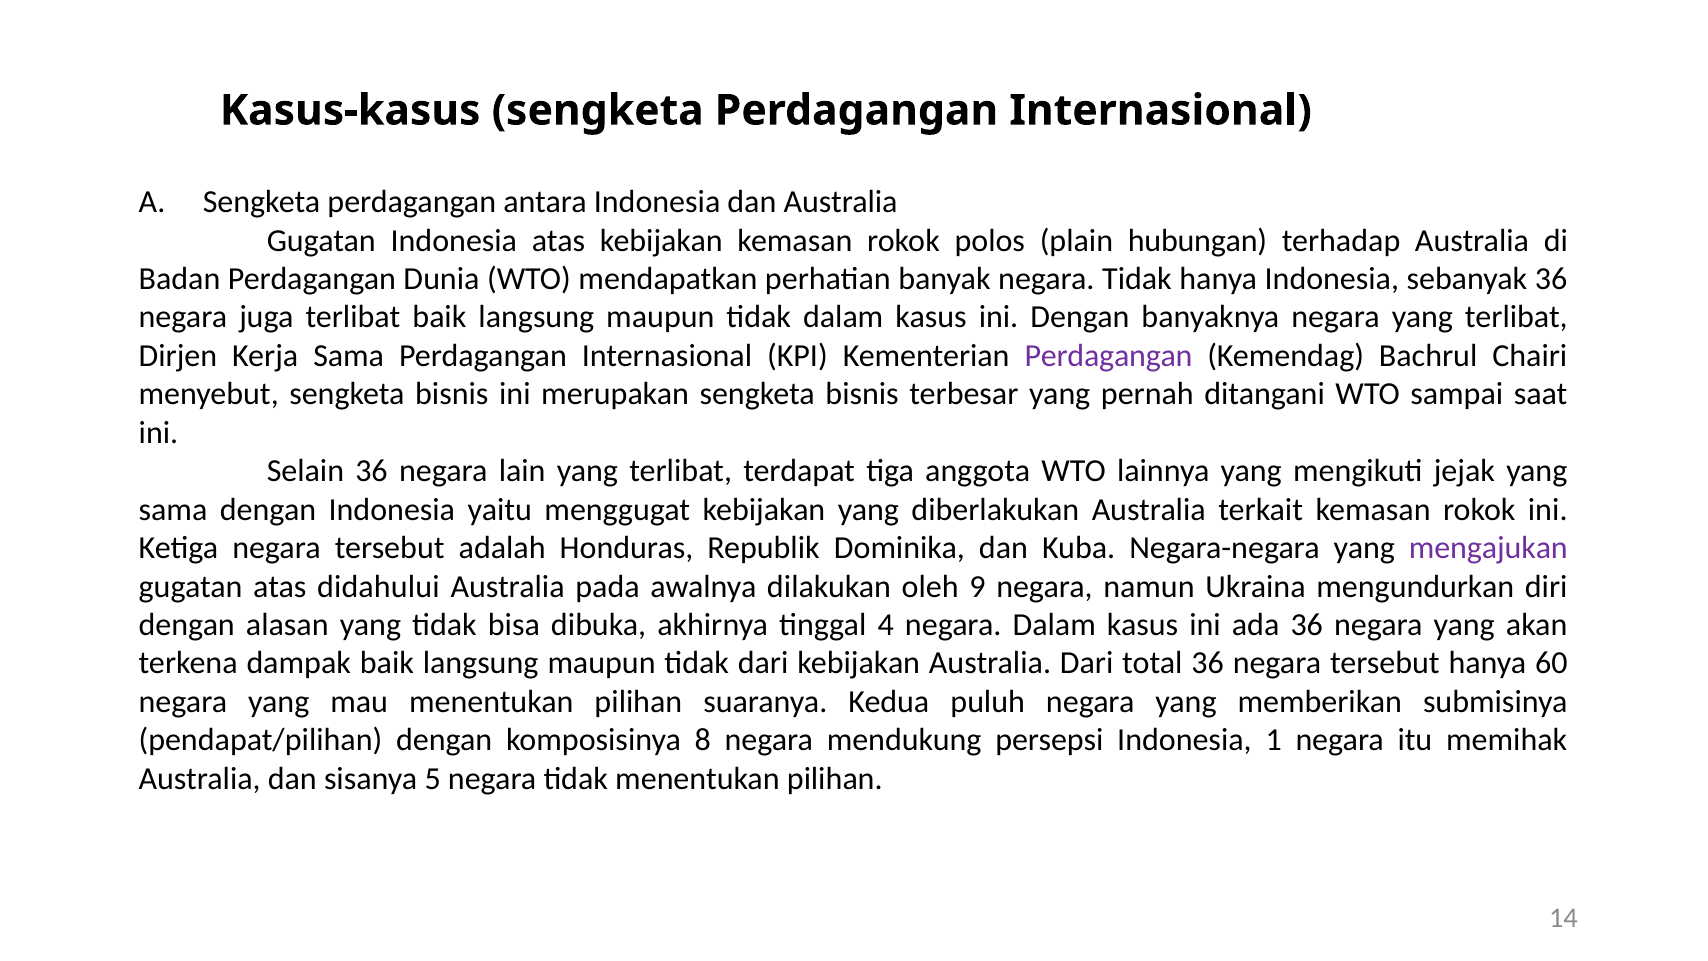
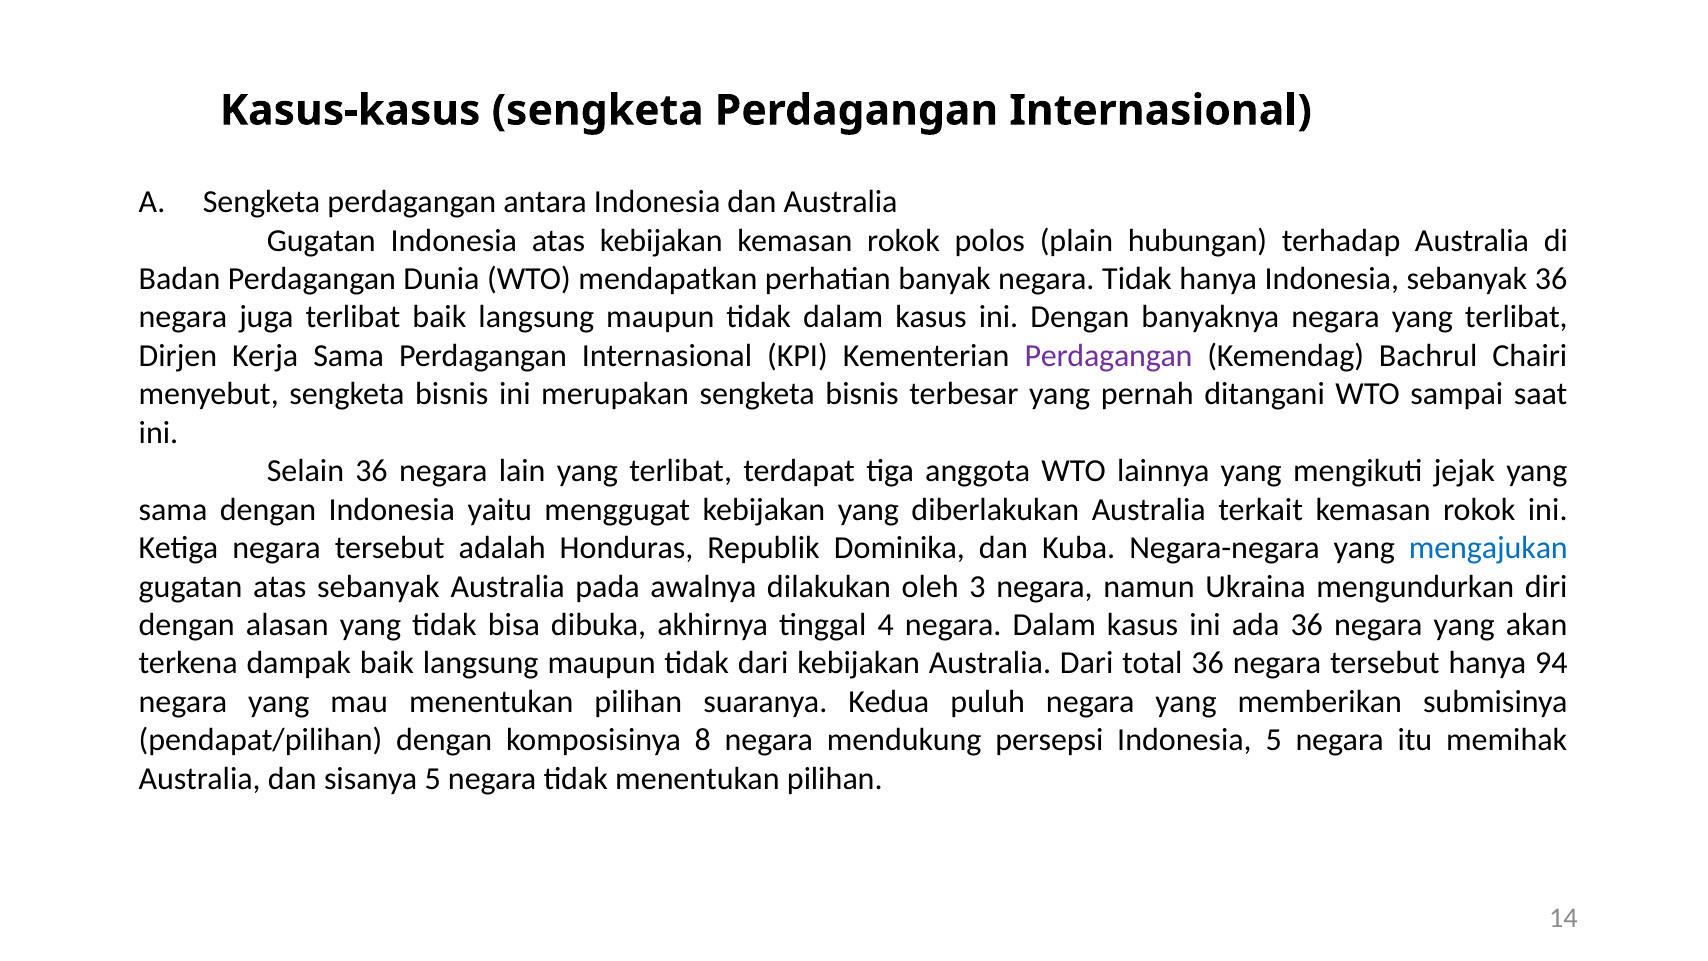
mengajukan colour: purple -> blue (1488, 548)
atas didahului: didahului -> sebanyak (378, 586)
9: 9 -> 3 (977, 586)
60: 60 -> 94 (1551, 663)
Indonesia 1: 1 -> 5 (1274, 740)
